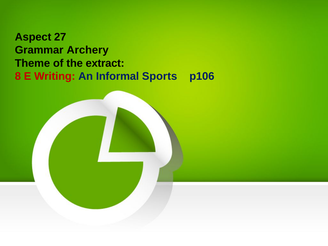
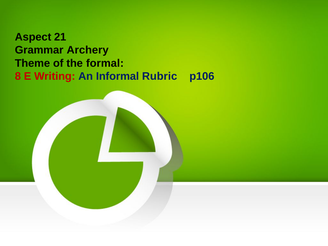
27: 27 -> 21 (60, 37)
extract: extract -> formal (105, 63)
Sports: Sports -> Rubric (160, 76)
